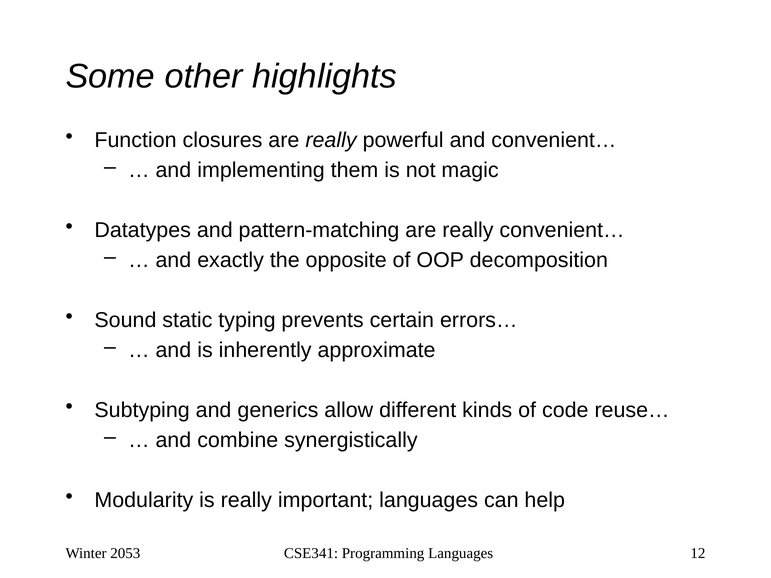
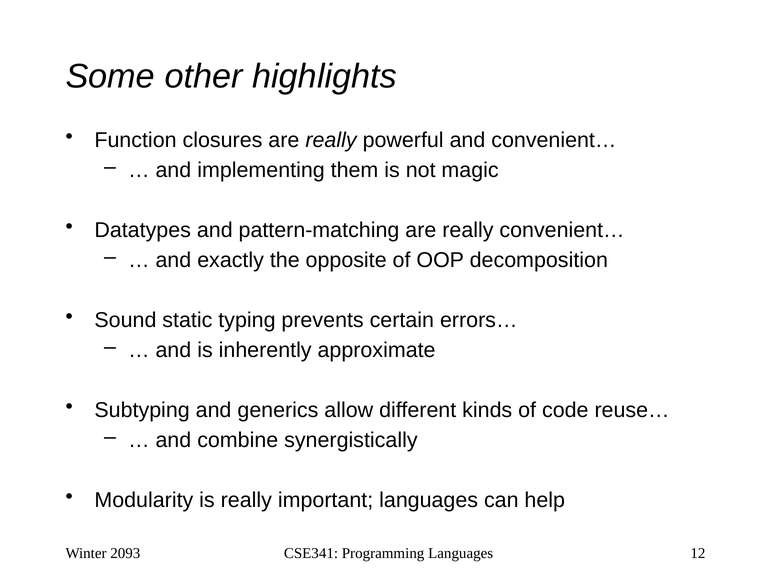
2053: 2053 -> 2093 (125, 554)
